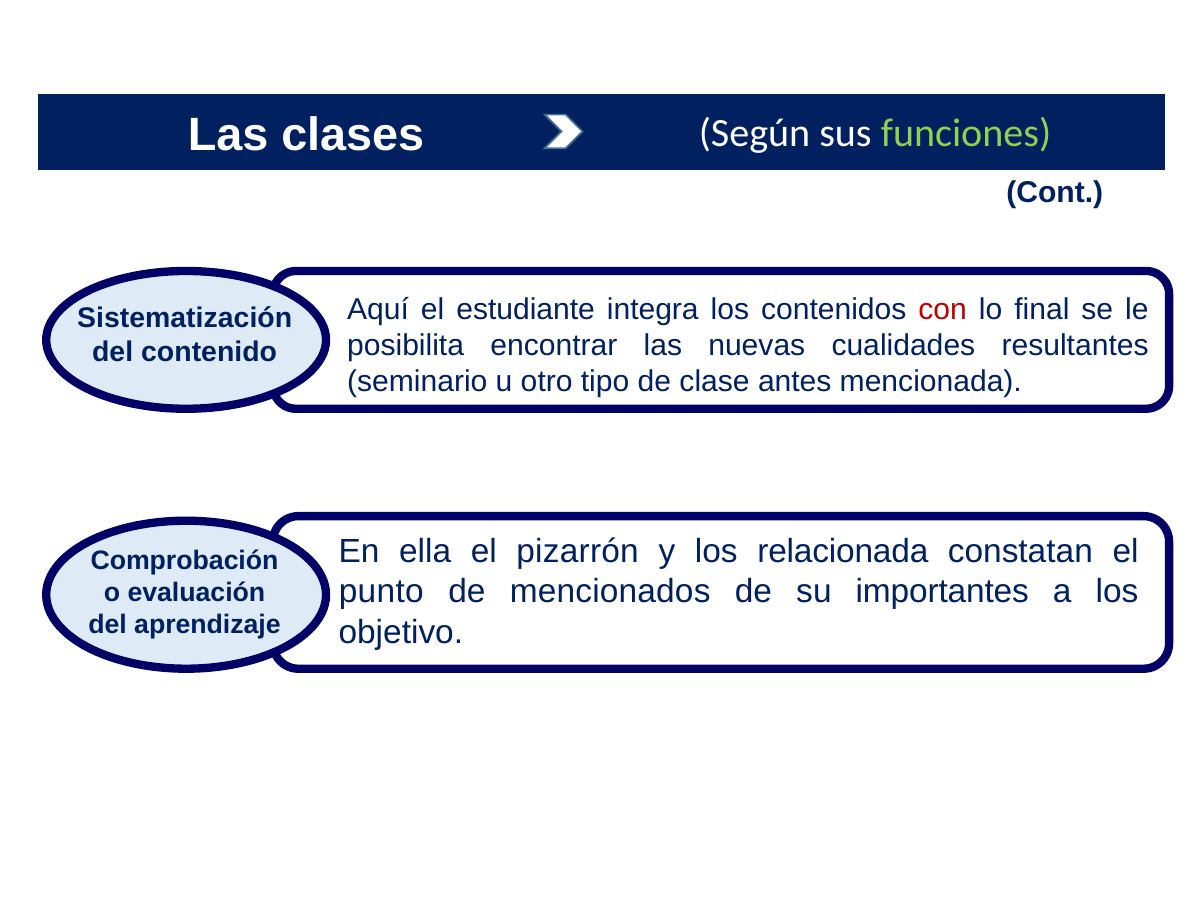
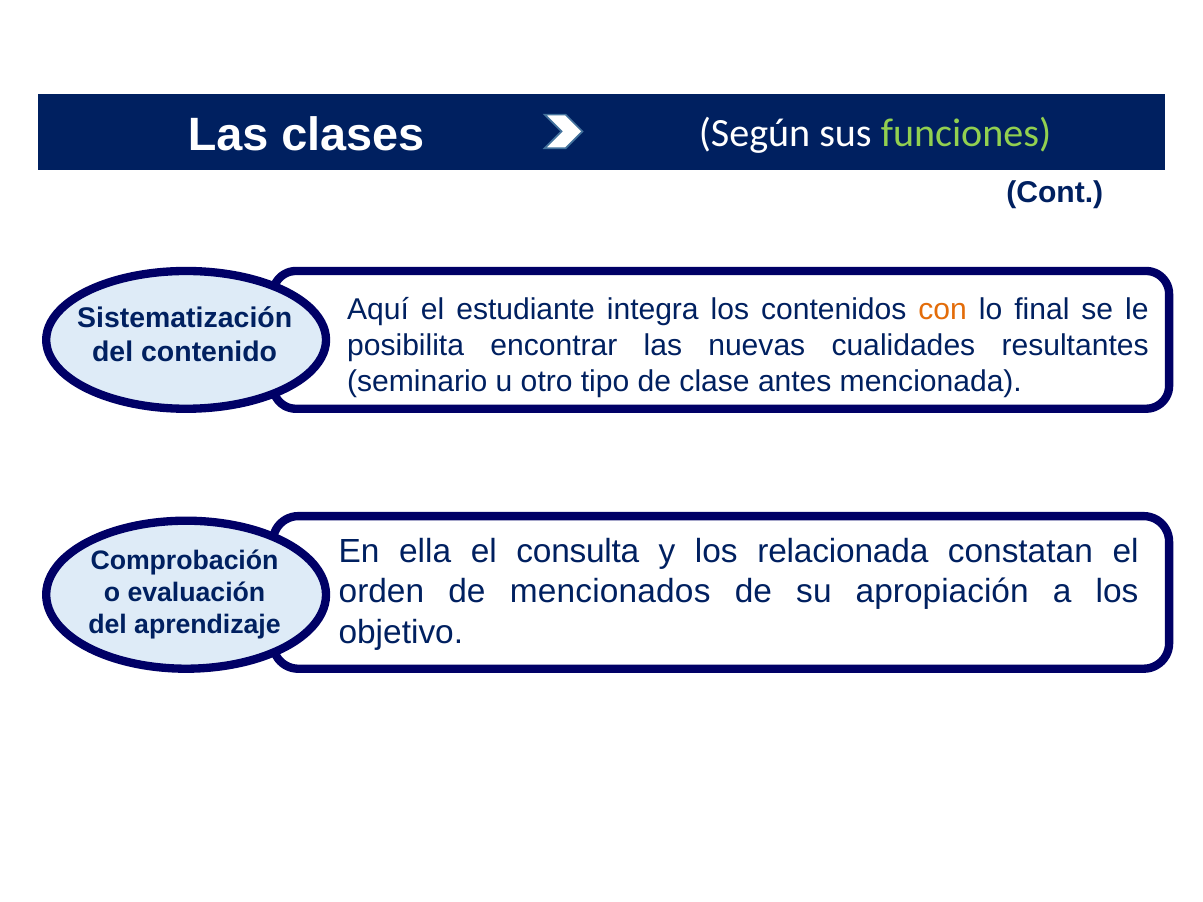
con colour: red -> orange (943, 310)
pizarrón: pizarrón -> consulta (578, 552)
punto: punto -> orden (381, 592)
importantes: importantes -> apropiación (942, 592)
